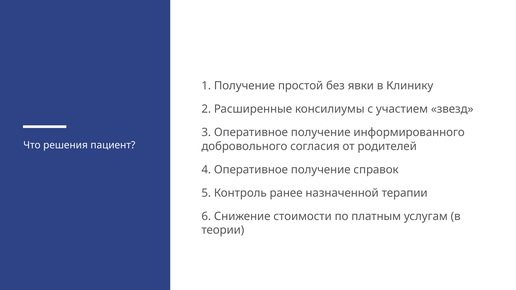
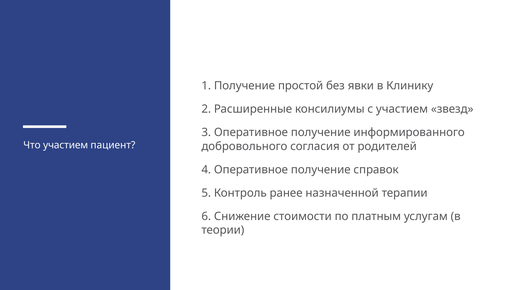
Что решения: решения -> участием (66, 145)
